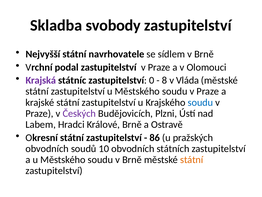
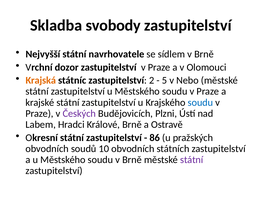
podal: podal -> dozor (67, 67)
Krajská colour: purple -> orange (41, 80)
0: 0 -> 2 (152, 80)
8: 8 -> 5 (165, 80)
Vláda: Vláda -> Nebo (187, 80)
státní colour: orange -> purple (192, 159)
